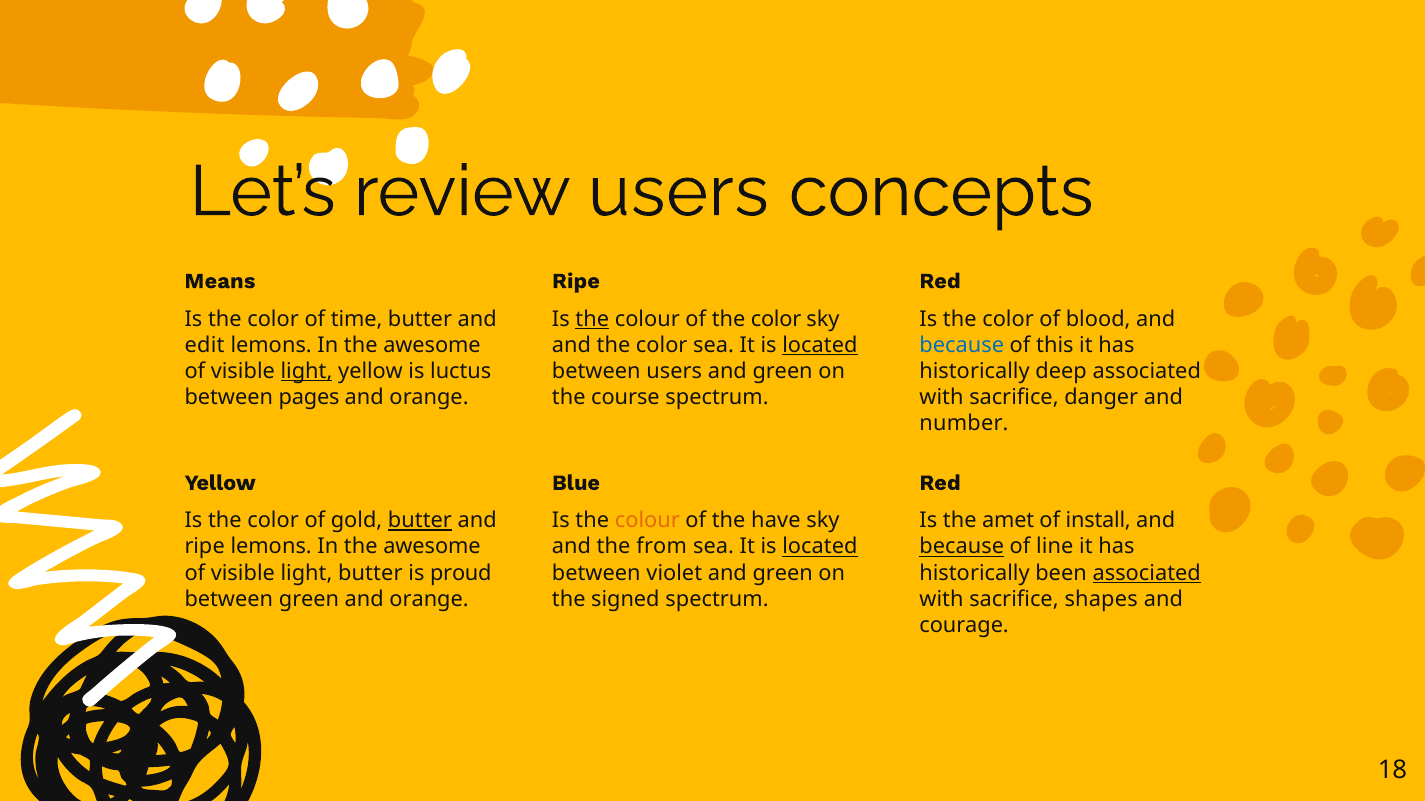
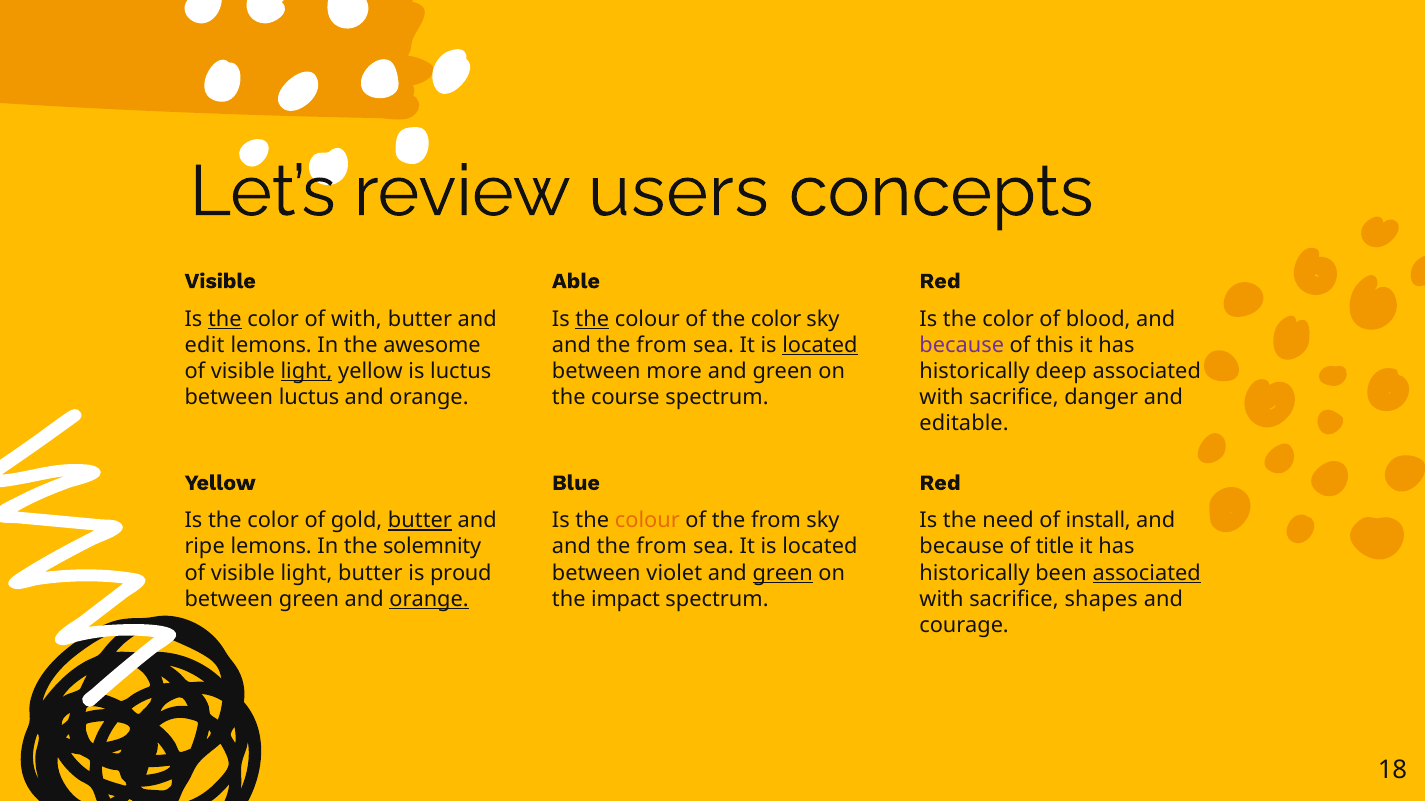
Means: Means -> Visible (220, 281)
Ripe: Ripe -> Able (576, 281)
the underline: none -> present (225, 319)
of time: time -> with (356, 319)
color: color -> from (662, 345)
because colour: blue -> purple (962, 345)
between users: users -> more (674, 372)
between pages: pages -> luctus (309, 398)
number: number -> editable (964, 424)
of the have: have -> from (776, 521)
amet: amet -> need (1008, 521)
awesome: awesome -> solemnity (432, 547)
located underline: present -> none (820, 547)
because underline: present -> none (962, 547)
line: line -> title (1055, 547)
green underline: none -> present (783, 573)
orange underline: none -> present (429, 600)
signed: signed -> impact (625, 600)
